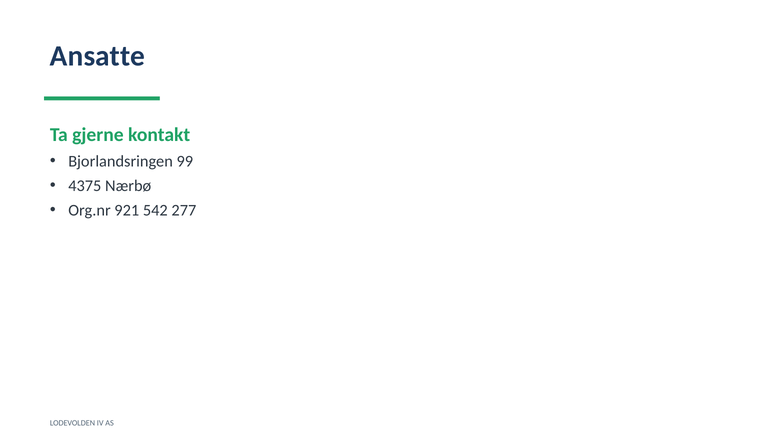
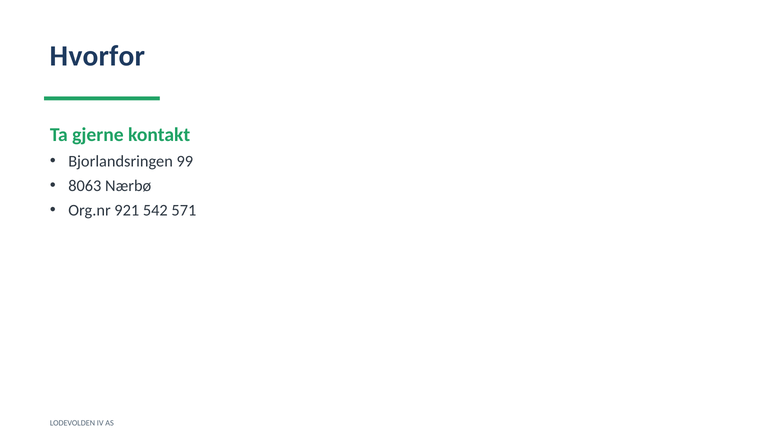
Ansatte: Ansatte -> Hvorfor (98, 56)
4375: 4375 -> 8063 (85, 186)
277: 277 -> 571 (184, 210)
